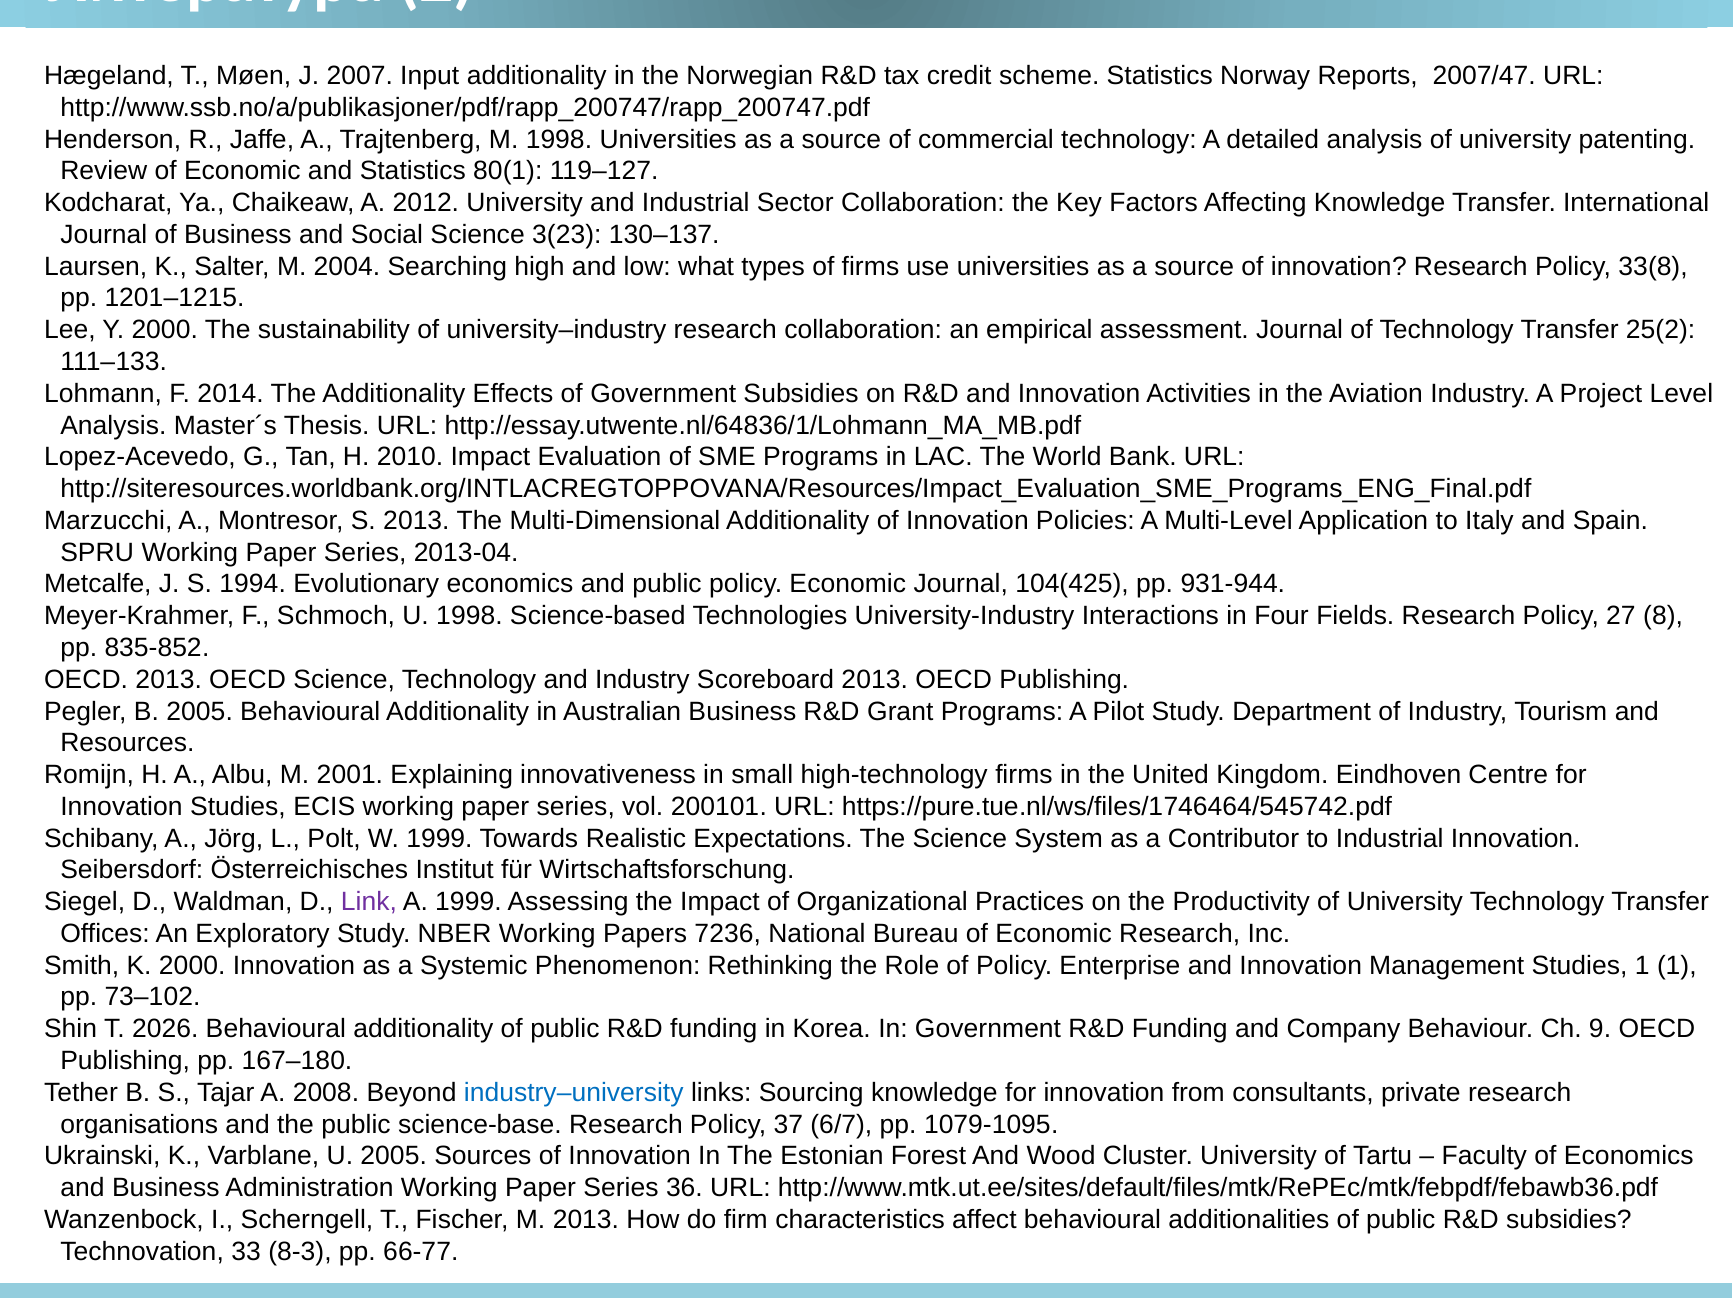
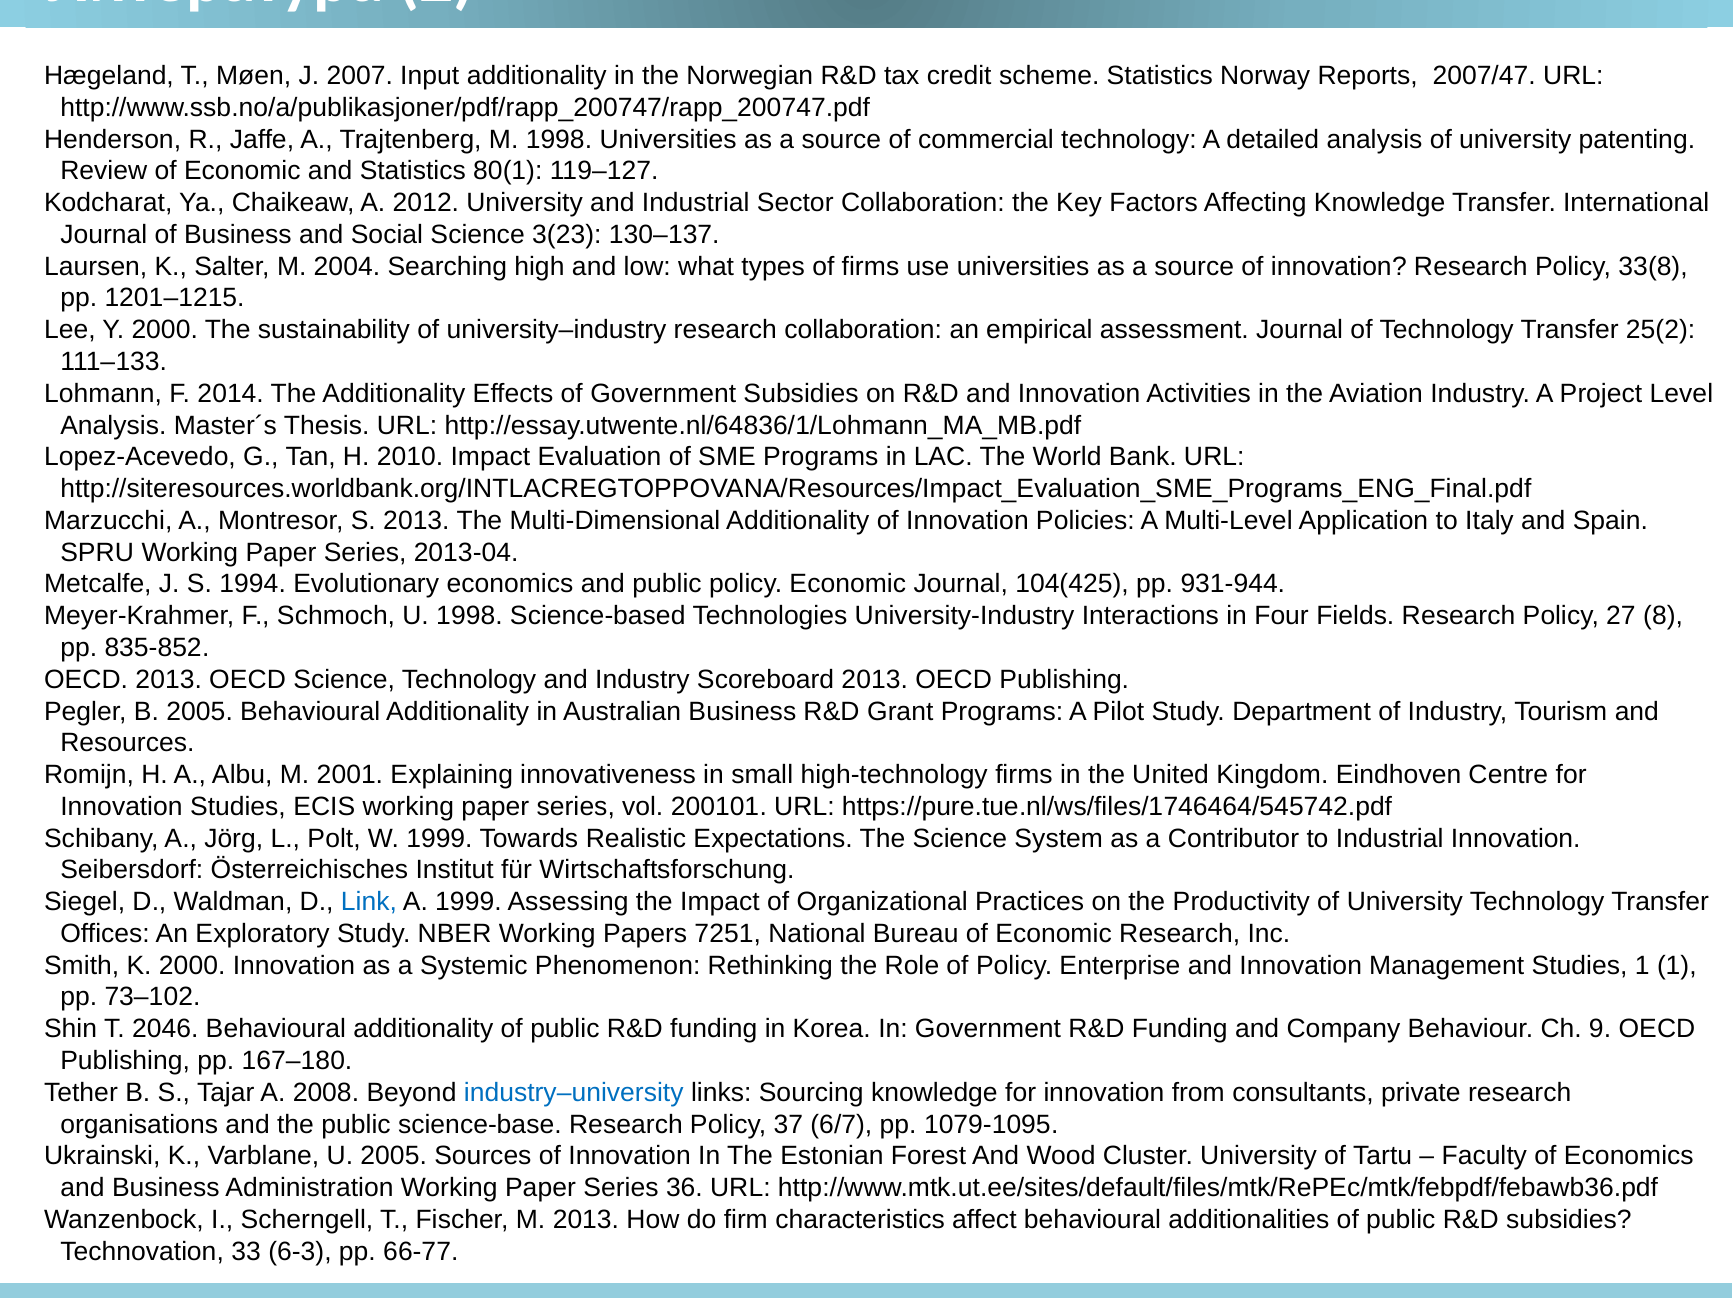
Link colour: purple -> blue (369, 902)
7236: 7236 -> 7251 (728, 934)
2026: 2026 -> 2046 (165, 1030)
8-3: 8-3 -> 6-3 (300, 1252)
